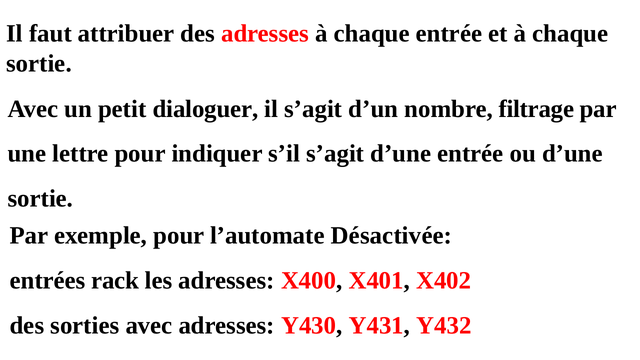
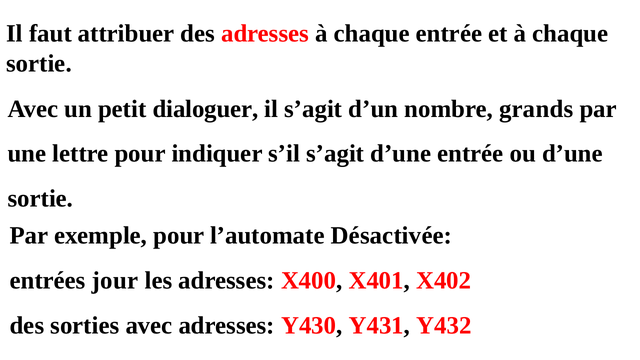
filtrage: filtrage -> grands (536, 109)
rack: rack -> jour (115, 280)
